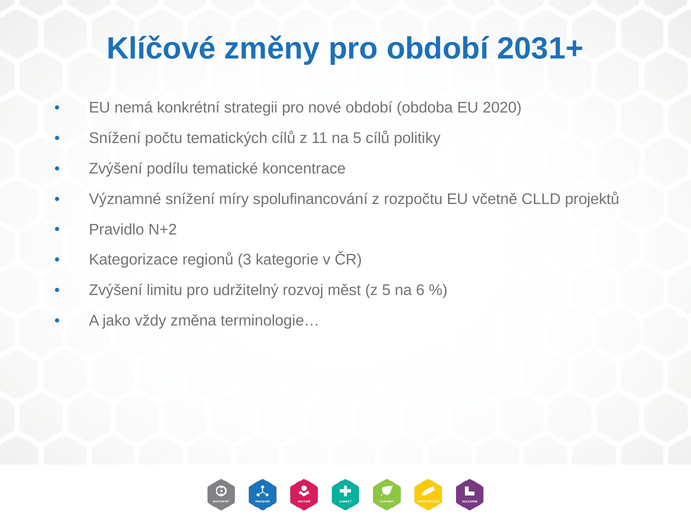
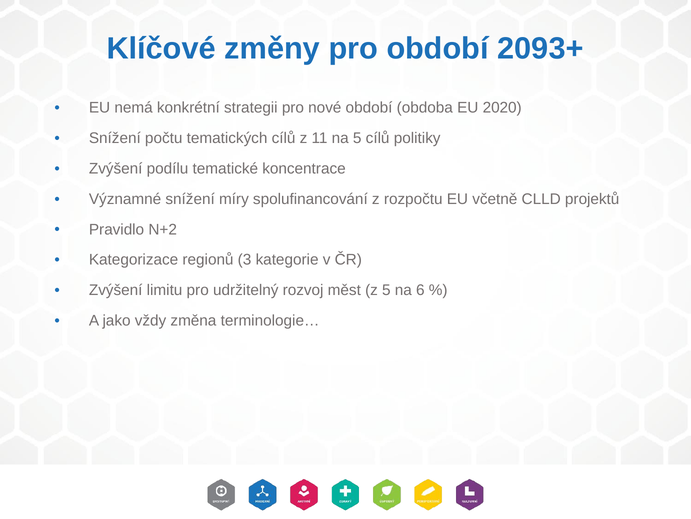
2031+: 2031+ -> 2093+ (540, 49)
